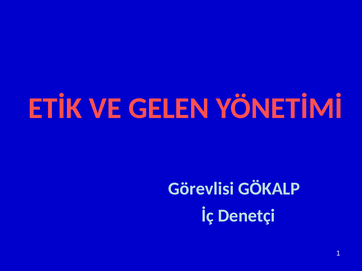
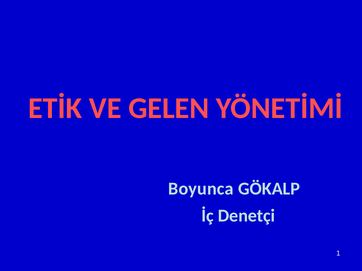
Görevlisi: Görevlisi -> Boyunca (201, 189)
